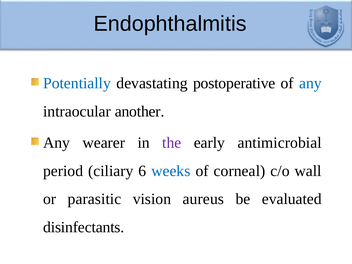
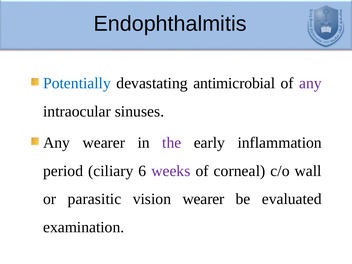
postoperative: postoperative -> antimicrobial (234, 83)
any colour: blue -> purple (310, 83)
another: another -> sinuses (140, 111)
antimicrobial: antimicrobial -> inflammation (280, 143)
weeks colour: blue -> purple (171, 171)
vision aureus: aureus -> wearer (203, 199)
disinfectants: disinfectants -> examination (84, 227)
